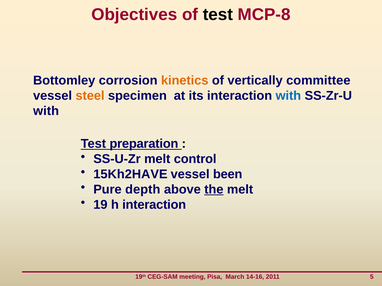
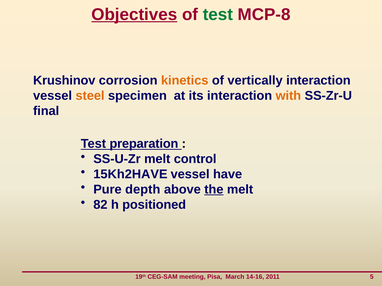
Objectives underline: none -> present (134, 15)
test colour: black -> green (218, 15)
Bottomley: Bottomley -> Krushinov (64, 81)
vertically committee: committee -> interaction (318, 81)
with colour: blue -> orange (288, 96)
with: with -> final (46, 111)
been: been -> have (228, 175)
19: 19 -> 82 (100, 205)
h interaction: interaction -> positioned (154, 205)
